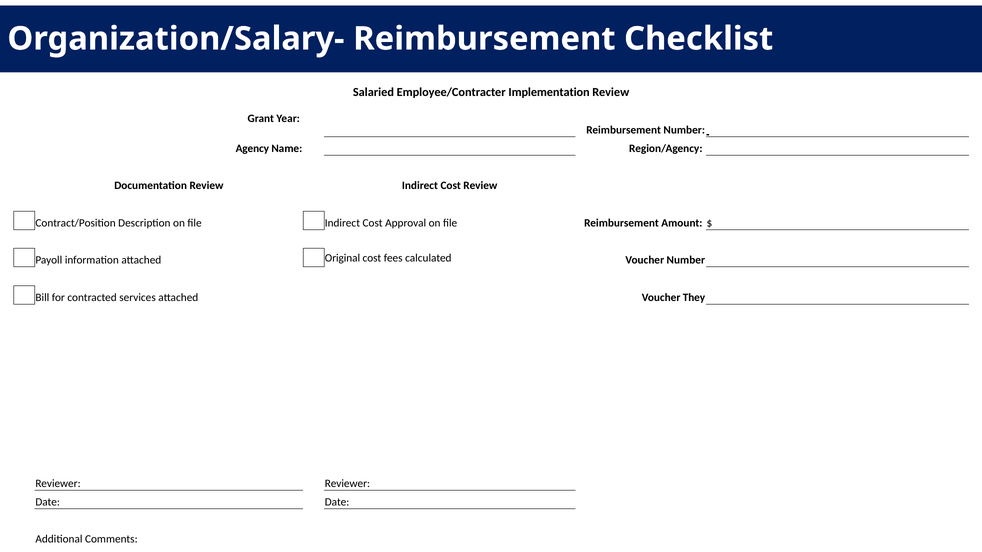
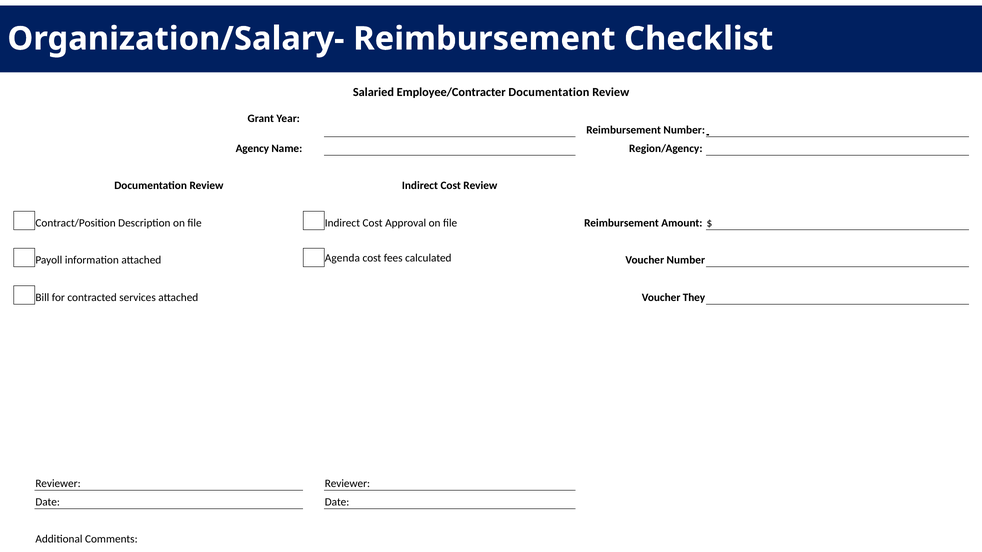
Employee/Contracter Implementation: Implementation -> Documentation (549, 92)
Original: Original -> Agenda (342, 258)
